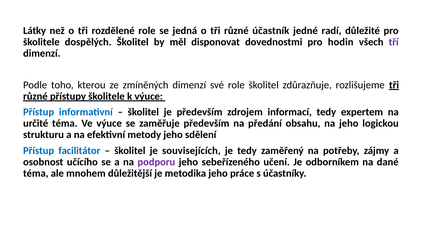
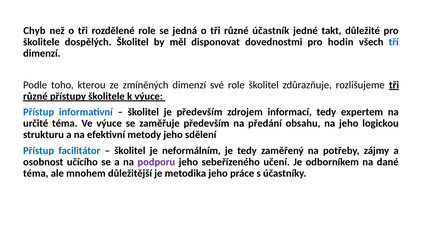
Látky: Látky -> Chyb (34, 31)
radí: radí -> takt (331, 31)
tří colour: purple -> blue (394, 42)
souvisejících: souvisejících -> neformálním (191, 150)
